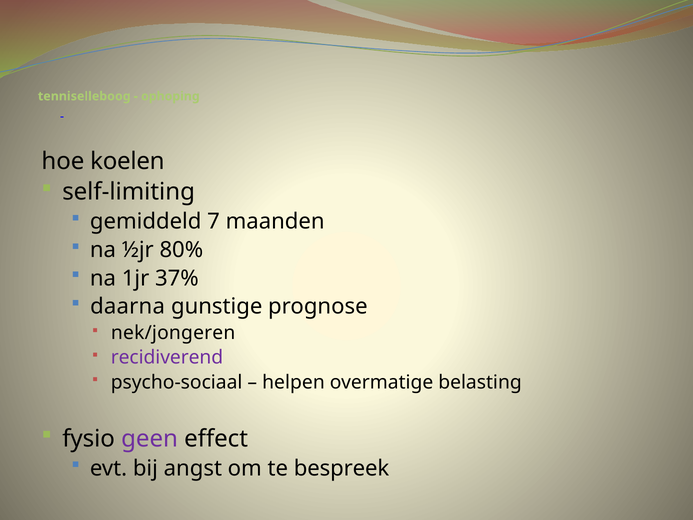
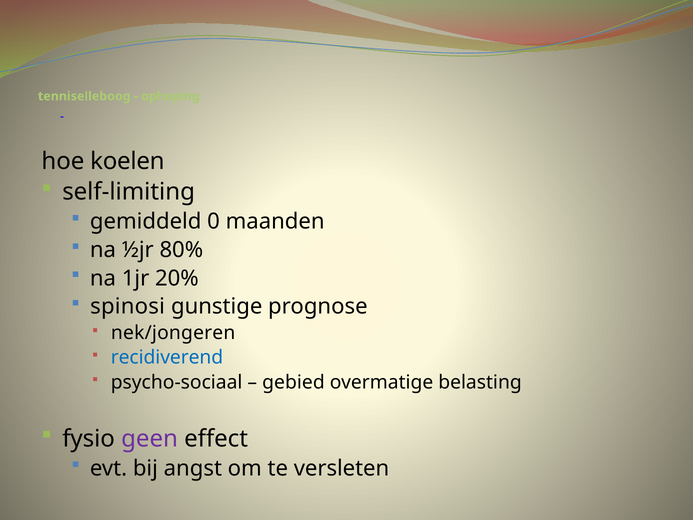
7: 7 -> 0 (214, 221)
37%: 37% -> 20% (177, 278)
daarna: daarna -> spinosi (128, 306)
recidiverend colour: purple -> blue (167, 357)
helpen: helpen -> gebied (293, 382)
bespreek: bespreek -> versleten (341, 468)
